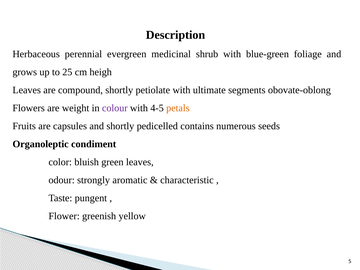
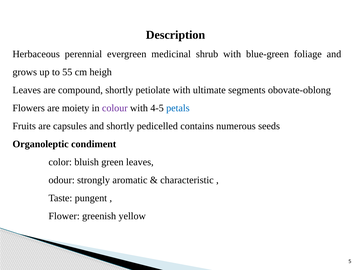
25: 25 -> 55 (67, 72)
weight: weight -> moiety (76, 108)
petals colour: orange -> blue (178, 108)
